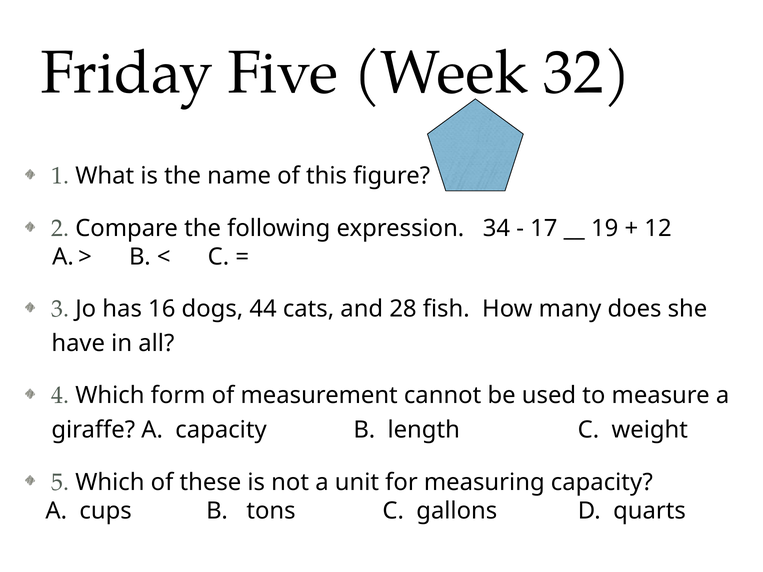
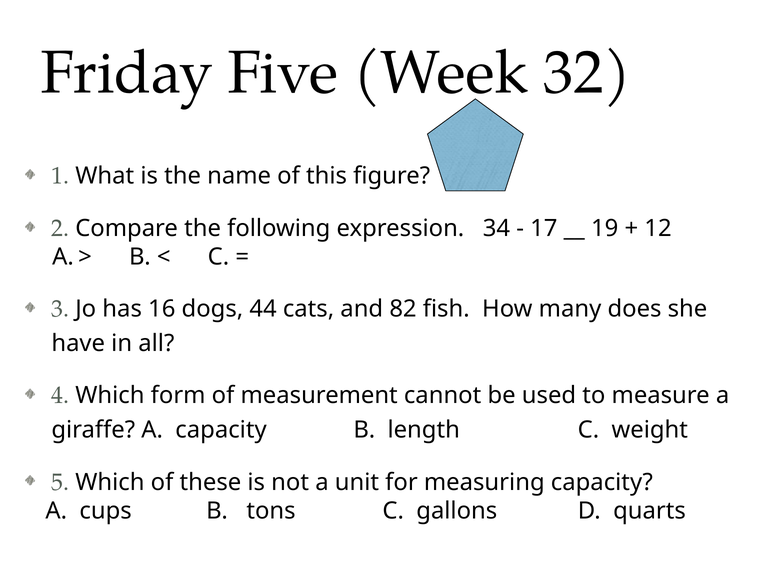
28: 28 -> 82 (403, 309)
